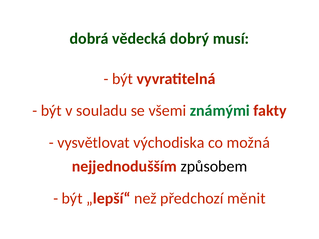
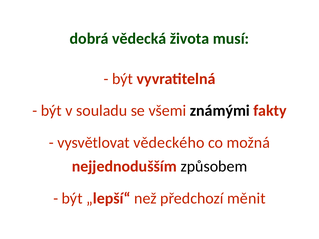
dobrý: dobrý -> života (190, 39)
známými colour: green -> black (220, 111)
východiska: východiska -> vědeckého (169, 143)
